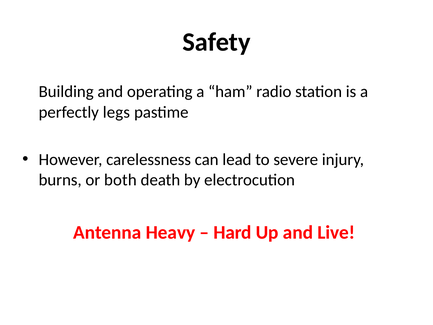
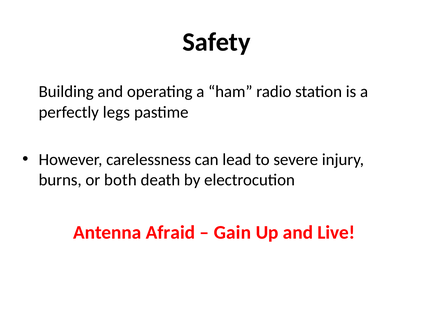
Heavy: Heavy -> Afraid (170, 232)
Hard: Hard -> Gain (232, 232)
